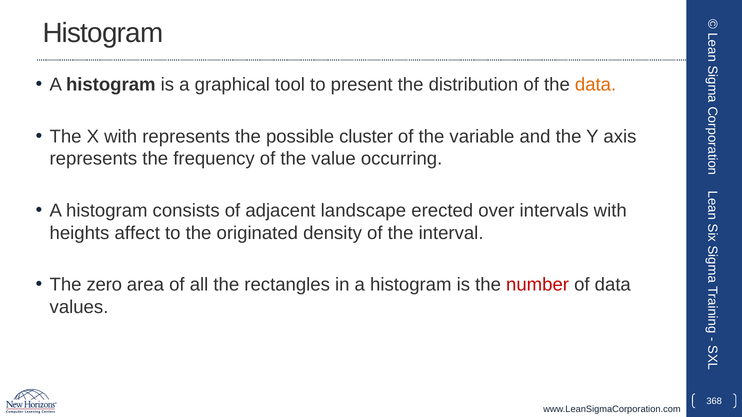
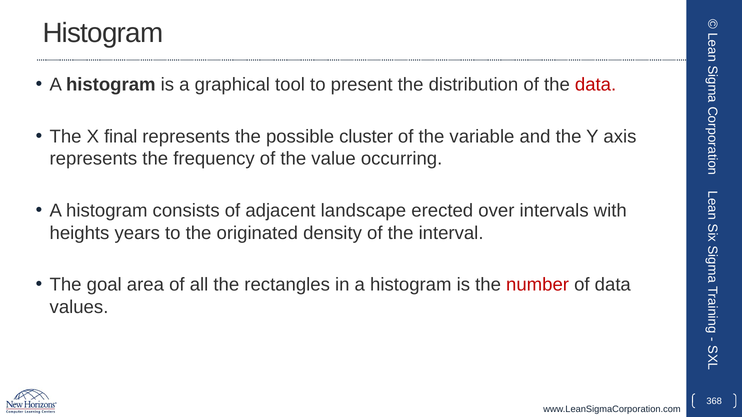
data colour: orange -> red (596, 85)
X with: with -> final (121, 137)
affect: affect -> years (137, 233)
zero: zero -> goal (104, 285)
